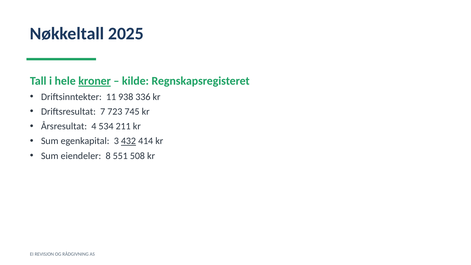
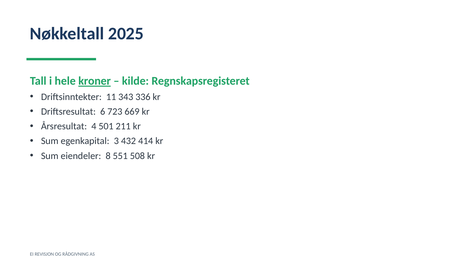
938: 938 -> 343 (126, 97)
7: 7 -> 6 (103, 112)
745: 745 -> 669 (132, 112)
534: 534 -> 501 (106, 126)
432 underline: present -> none (128, 141)
